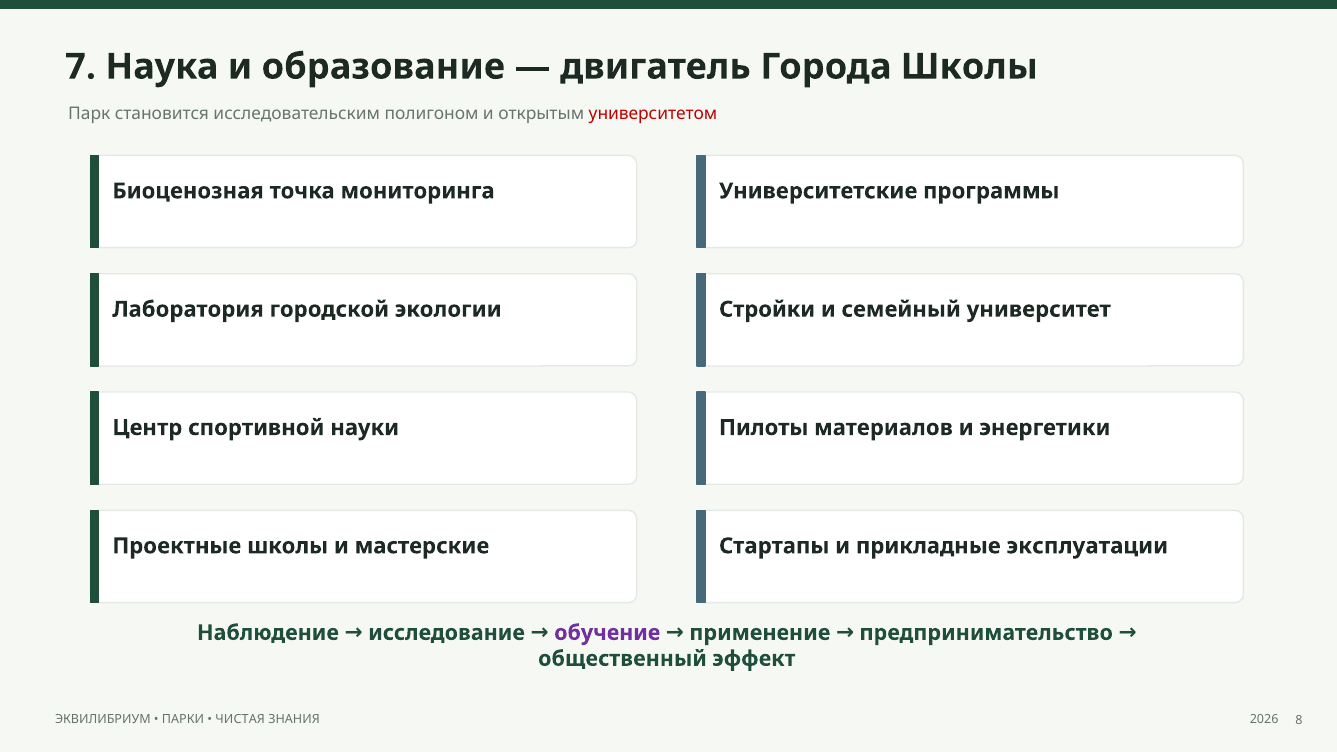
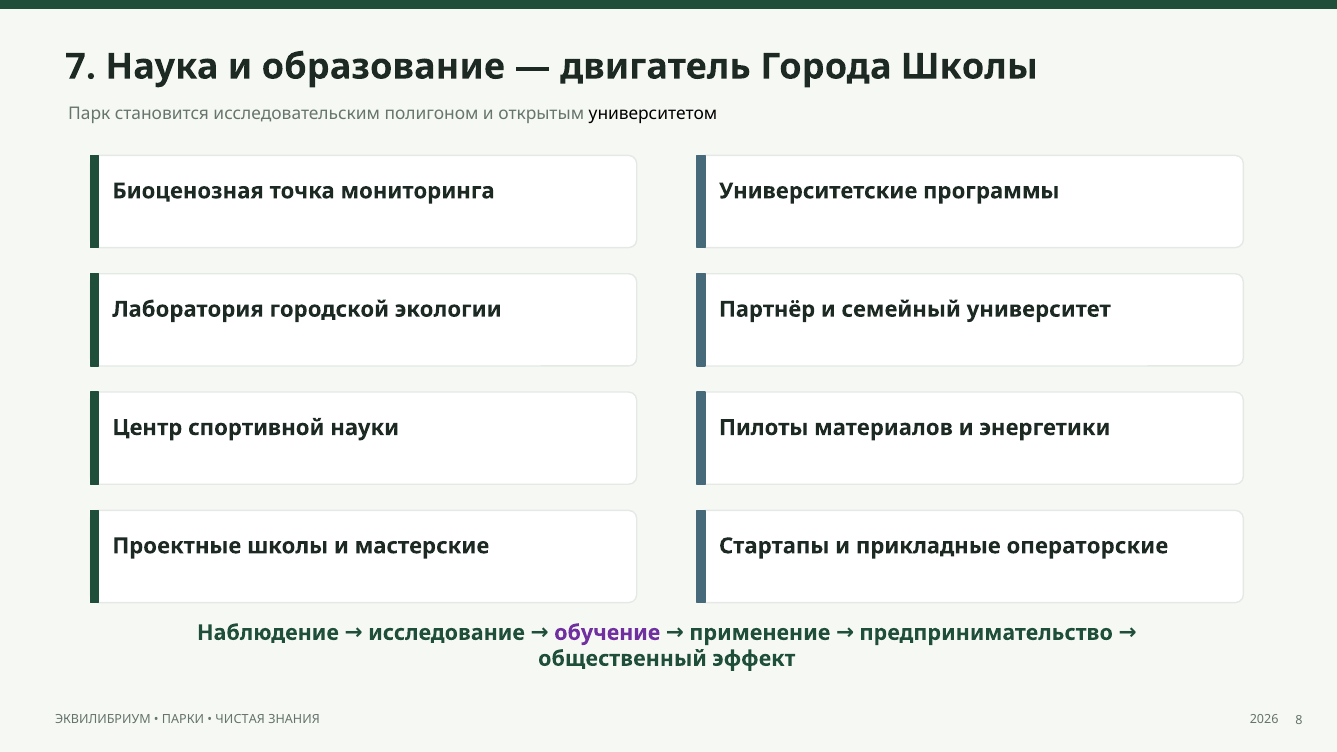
университетом colour: red -> black (653, 113)
Стройки: Стройки -> Партнёр (767, 309)
эксплуатации: эксплуатации -> операторские (1087, 546)
